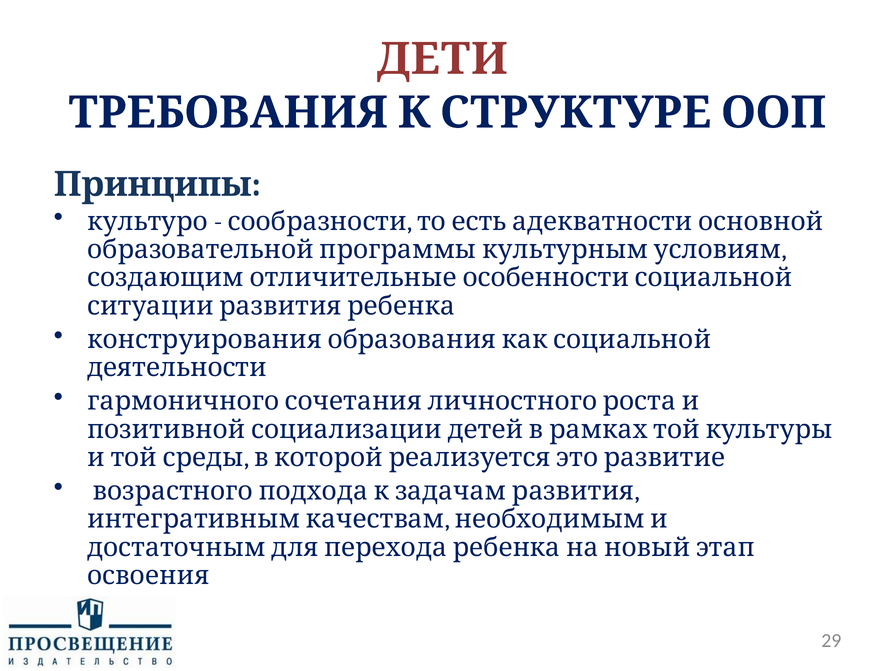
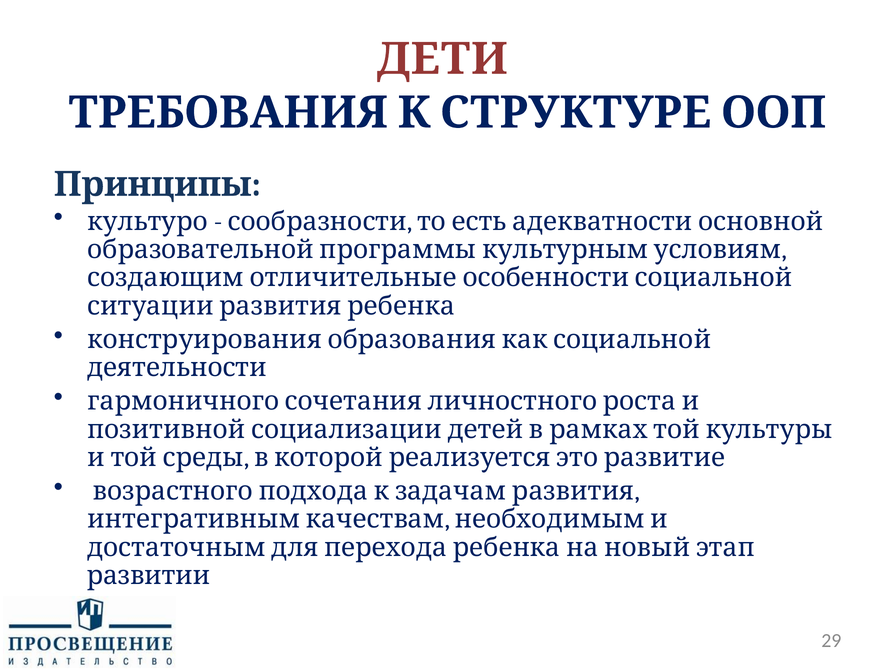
освоения: освоения -> развитии (149, 576)
